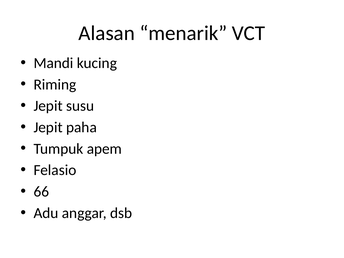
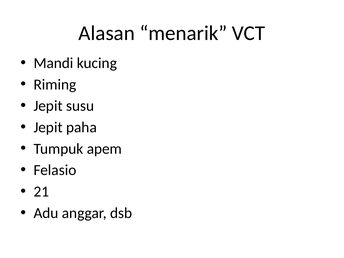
66: 66 -> 21 (41, 192)
